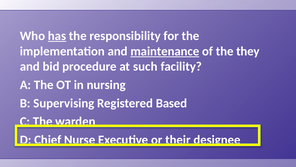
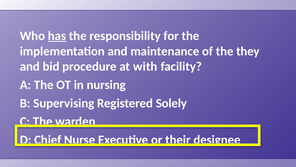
maintenance underline: present -> none (165, 51)
such: such -> with (145, 66)
Based: Based -> Solely (171, 103)
